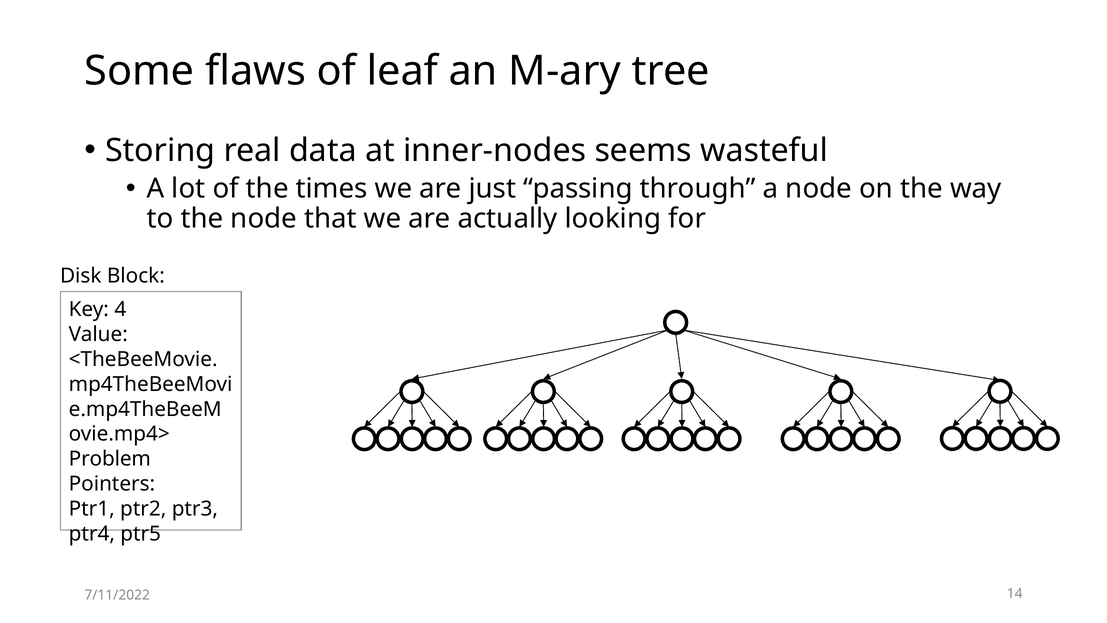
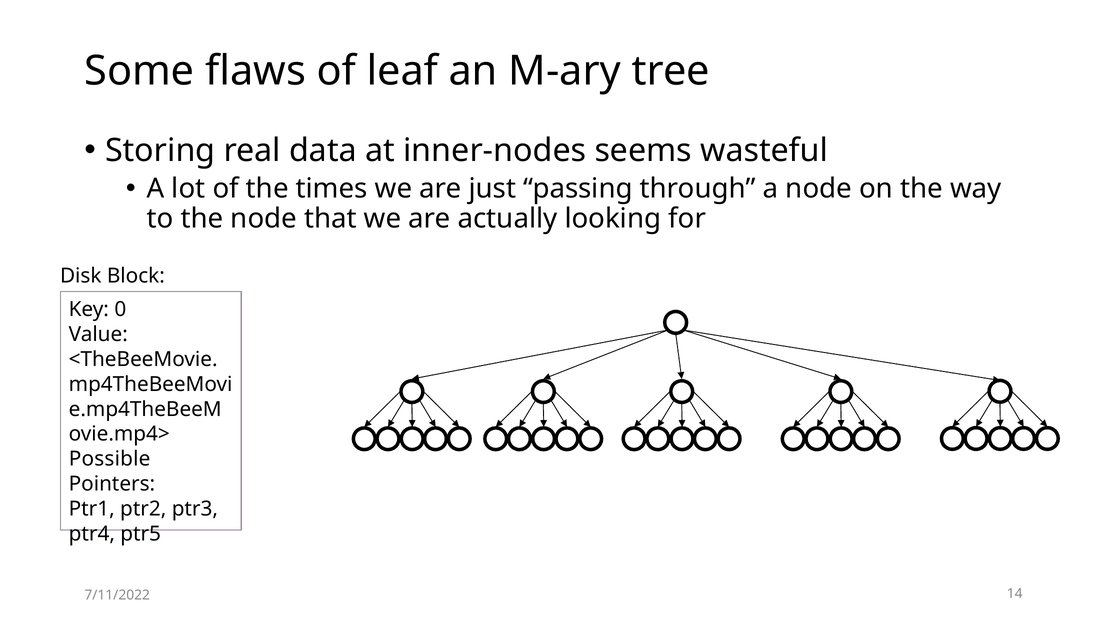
4: 4 -> 0 (120, 309)
Problem: Problem -> Possible (110, 459)
